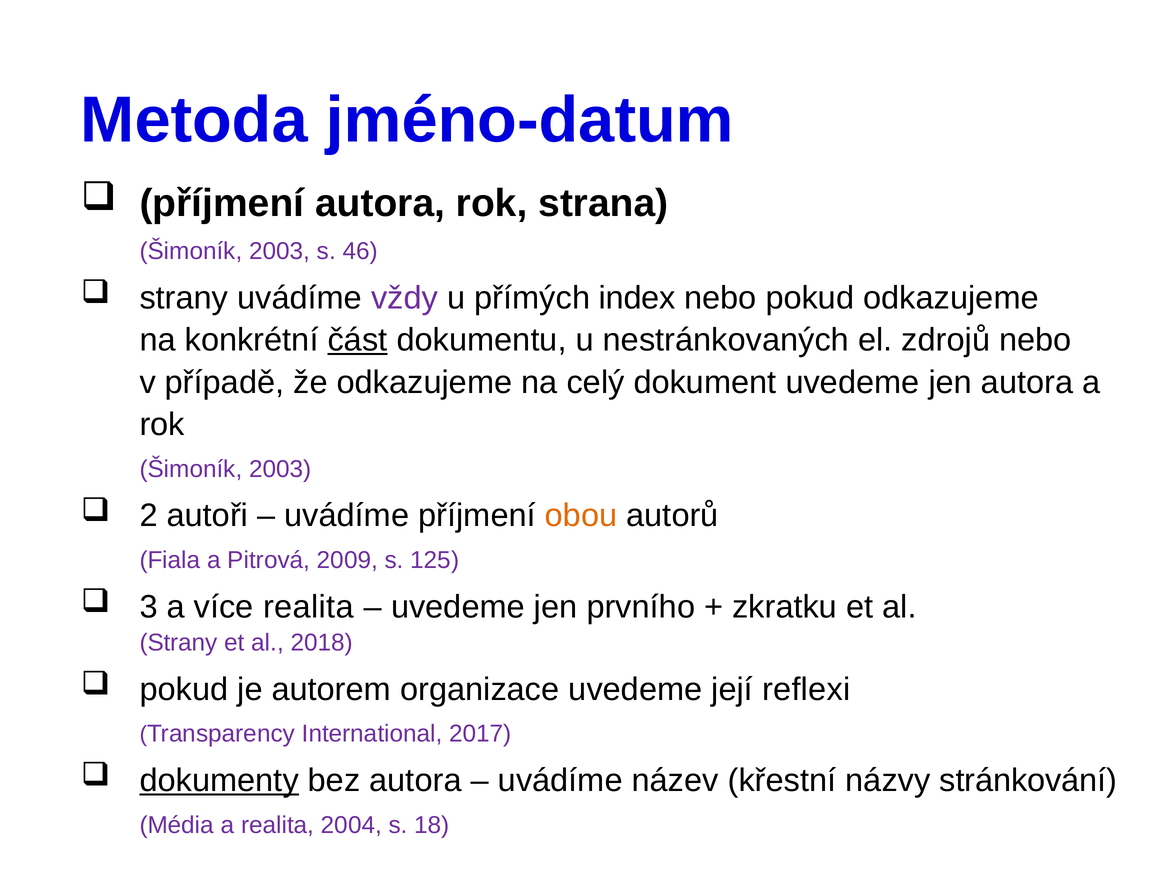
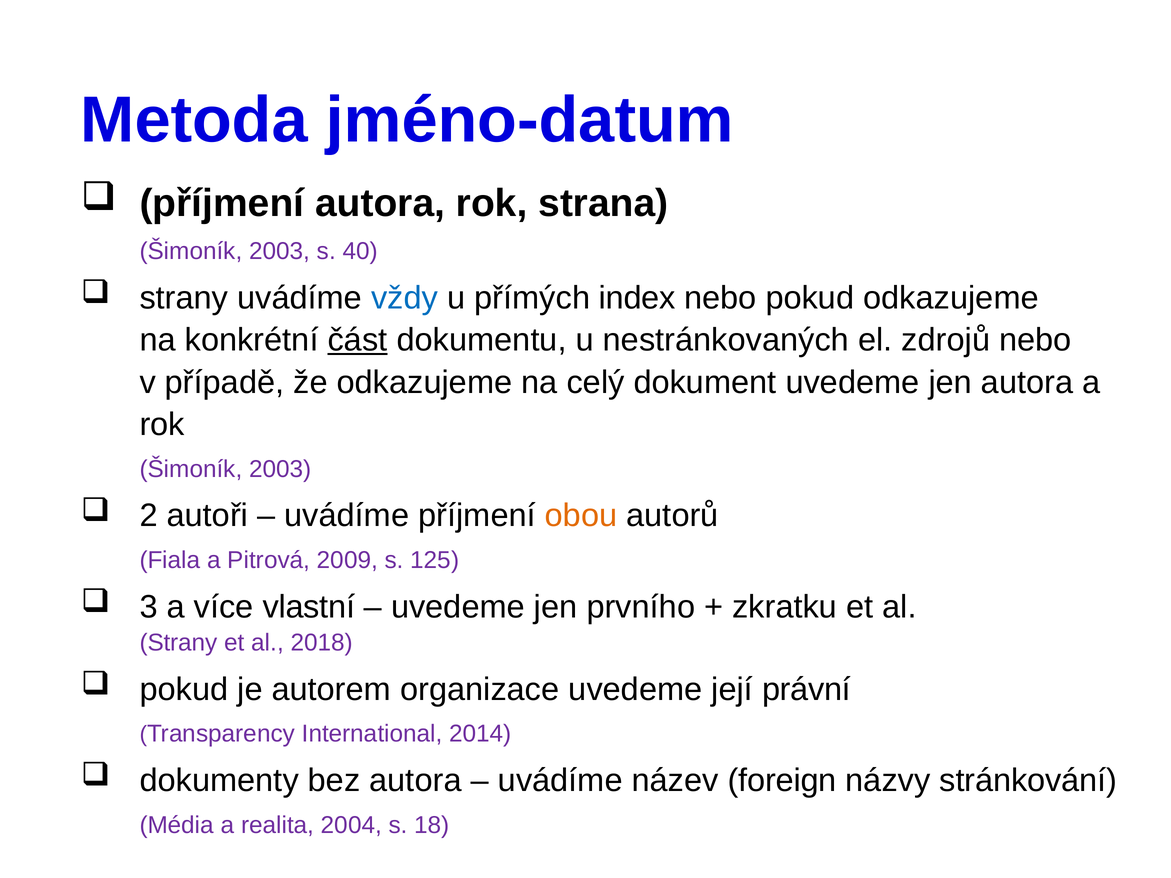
46: 46 -> 40 (360, 252)
vždy colour: purple -> blue (405, 298)
více realita: realita -> vlastní (309, 607)
reflexi: reflexi -> právní (807, 689)
2017: 2017 -> 2014 (480, 734)
dokumenty underline: present -> none (219, 781)
křestní: křestní -> foreign (782, 781)
